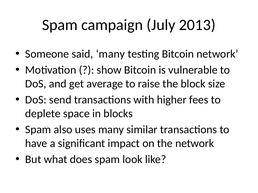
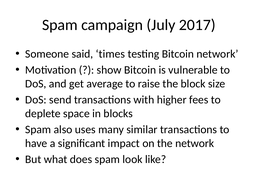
2013: 2013 -> 2017 (197, 25)
said many: many -> times (110, 54)
